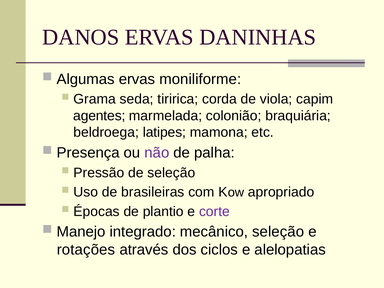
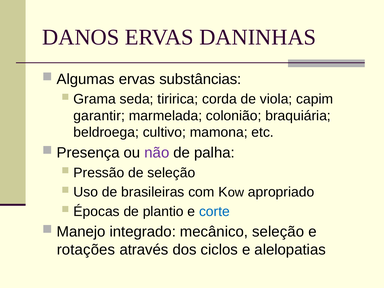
moniliforme: moniliforme -> substâncias (200, 79)
agentes: agentes -> garantir (99, 116)
latipes: latipes -> cultivo (164, 132)
corte colour: purple -> blue (214, 211)
